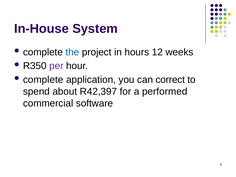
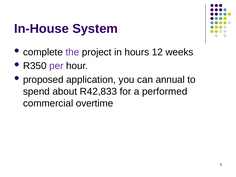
the colour: blue -> purple (72, 52)
complete: complete -> proposed (43, 80)
correct: correct -> annual (170, 80)
R42,397: R42,397 -> R42,833 (98, 91)
software: software -> overtime (95, 103)
